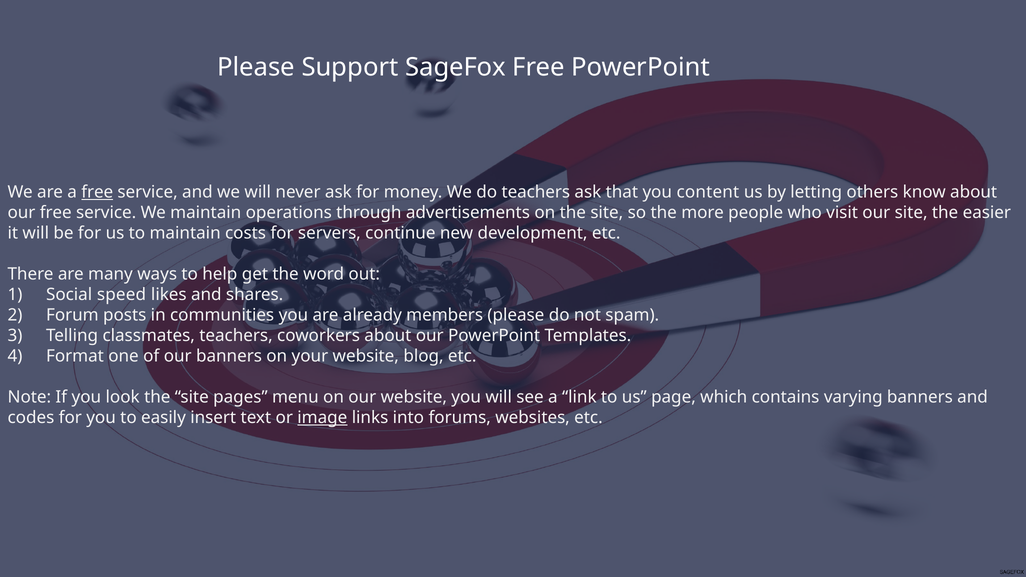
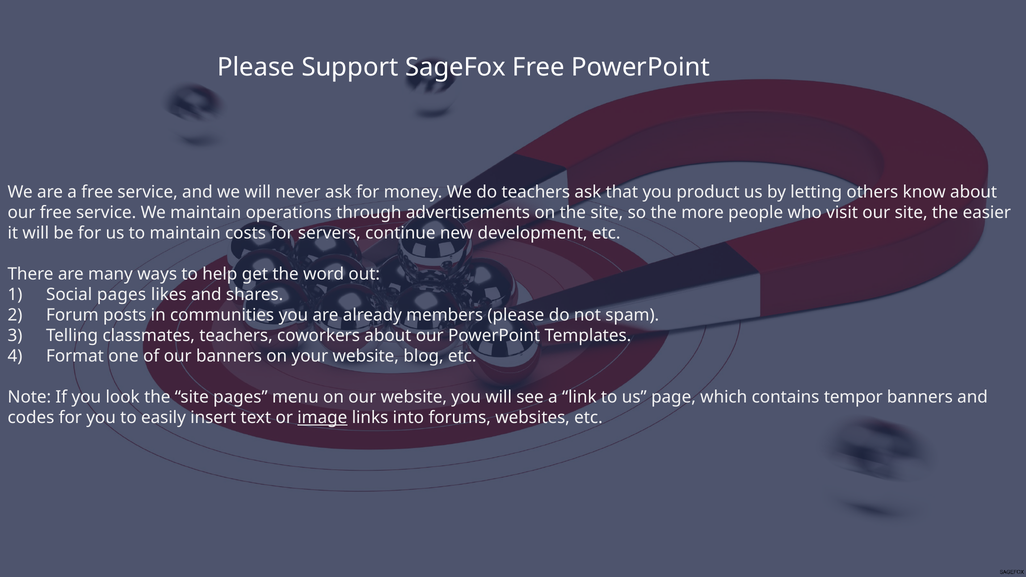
free underline: present -> none (97, 192)
content: content -> product (708, 192)
Social speed: speed -> pages (122, 295)
varying: varying -> tempor (853, 397)
